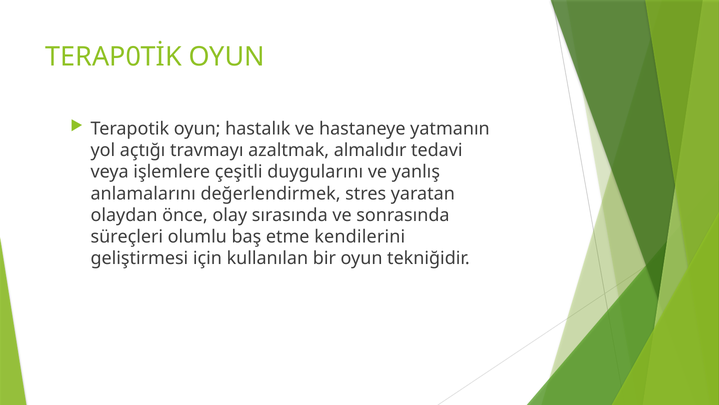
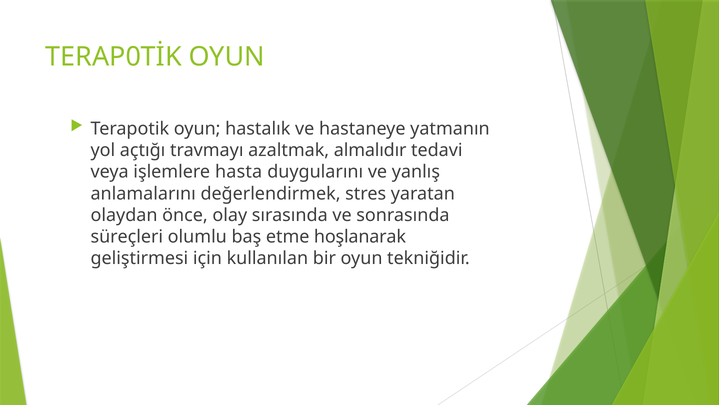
çeşitli: çeşitli -> hasta (239, 172)
kendilerini: kendilerini -> hoşlanarak (360, 236)
